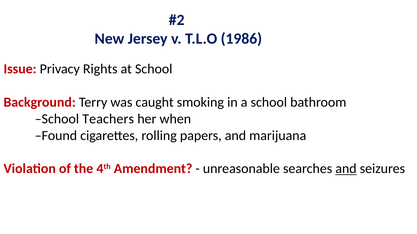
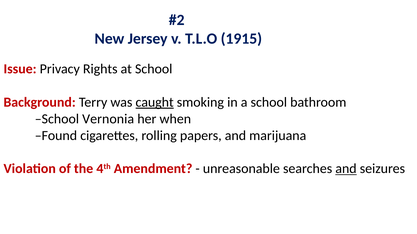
1986: 1986 -> 1915 (241, 39)
caught underline: none -> present (155, 102)
Teachers: Teachers -> Vernonia (108, 119)
